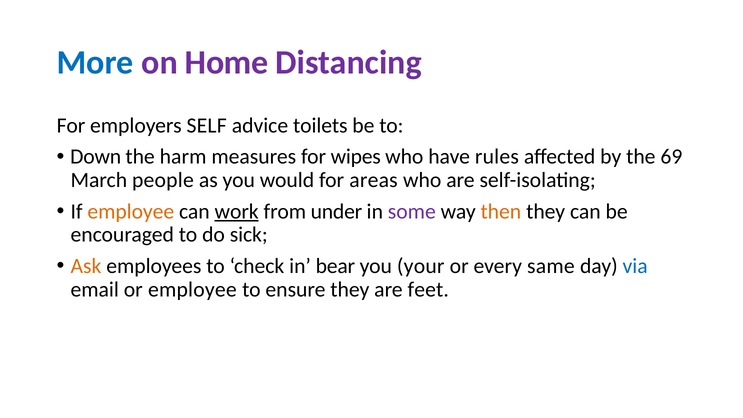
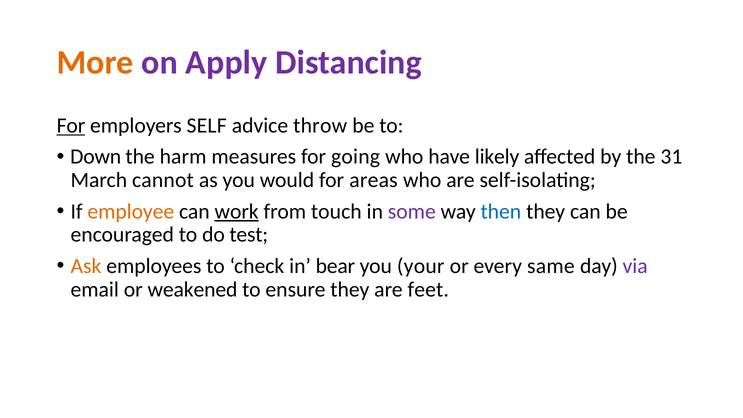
More colour: blue -> orange (95, 62)
Home: Home -> Apply (226, 62)
For underline: none -> present (71, 126)
toilets: toilets -> throw (320, 126)
wipes: wipes -> going (356, 157)
rules: rules -> likely (497, 157)
69: 69 -> 31 (671, 157)
people: people -> cannot (163, 180)
under: under -> touch (336, 211)
then colour: orange -> blue (501, 211)
sick: sick -> test (249, 235)
via colour: blue -> purple (635, 266)
or employee: employee -> weakened (193, 289)
